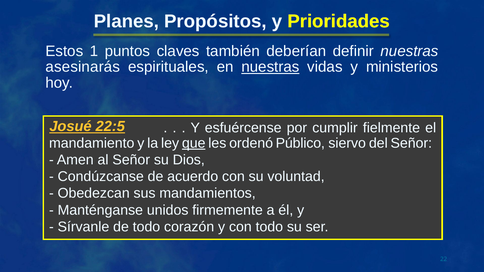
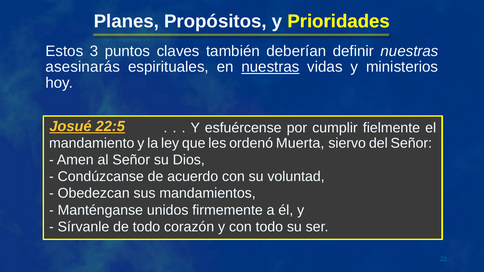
1: 1 -> 3 (94, 51)
que underline: present -> none (194, 143)
Público: Público -> Muerta (300, 143)
